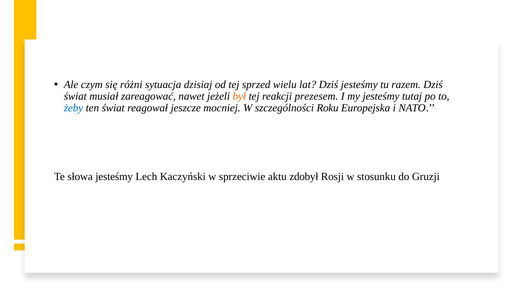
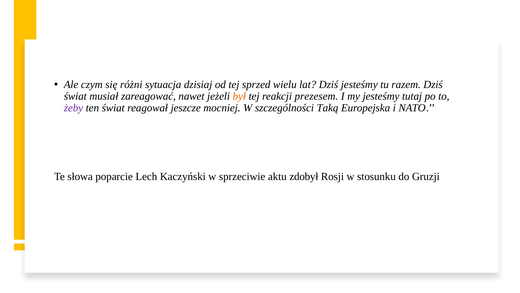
żeby colour: blue -> purple (73, 108)
Roku: Roku -> Taką (328, 108)
słowa jesteśmy: jesteśmy -> poparcie (114, 176)
